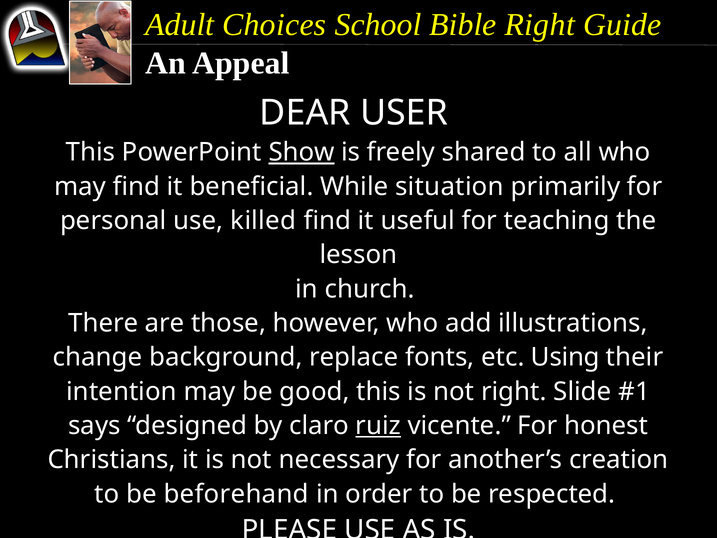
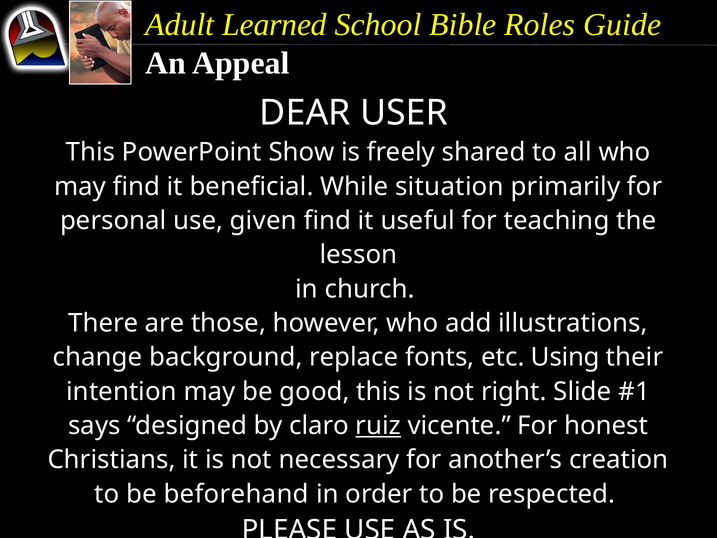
Choices: Choices -> Learned (275, 25)
Bible Right: Right -> Roles (540, 25)
Show underline: present -> none (301, 152)
killed: killed -> given (263, 221)
